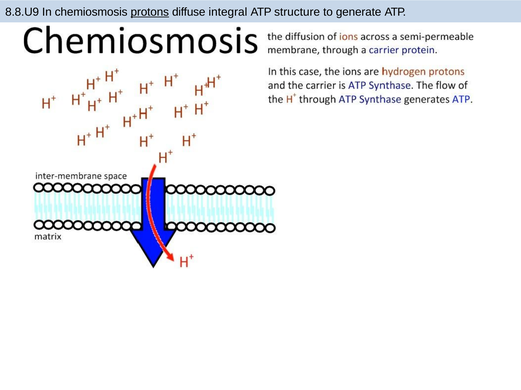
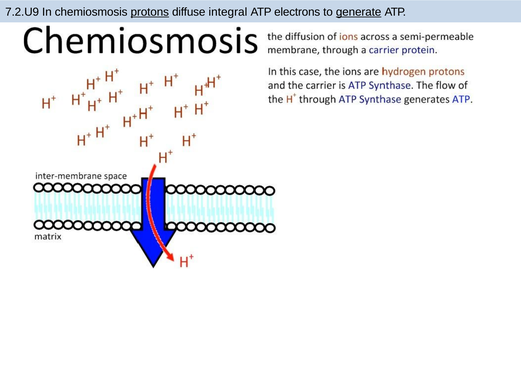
8.8.U9: 8.8.U9 -> 7.2.U9 (22, 12)
structure: structure -> electrons (297, 12)
generate underline: none -> present (359, 12)
